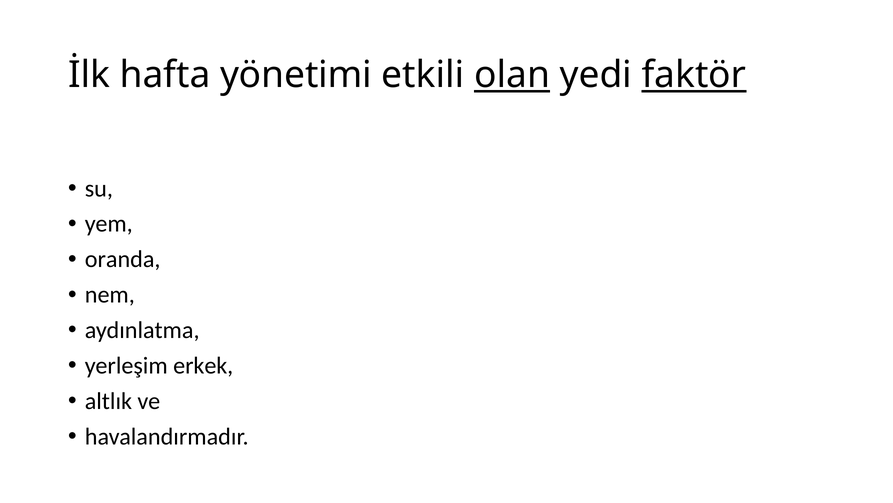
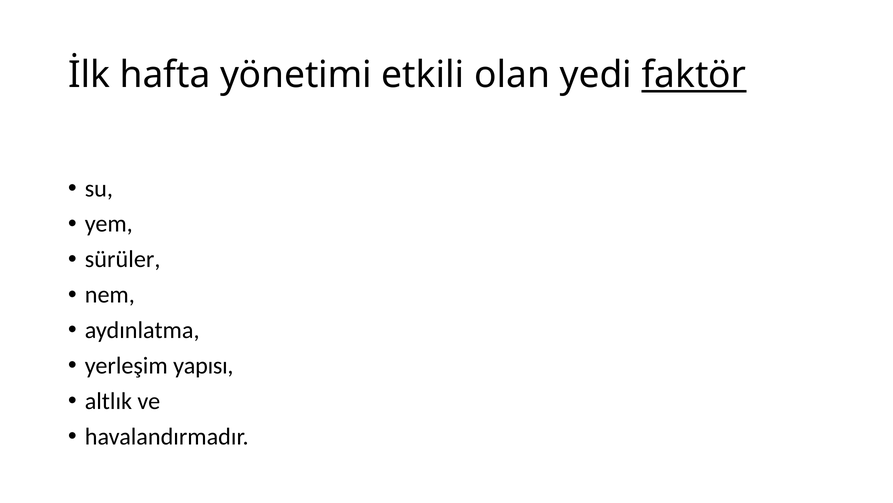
olan underline: present -> none (512, 75)
oranda: oranda -> sürüler (123, 259)
erkek: erkek -> yapısı (203, 365)
